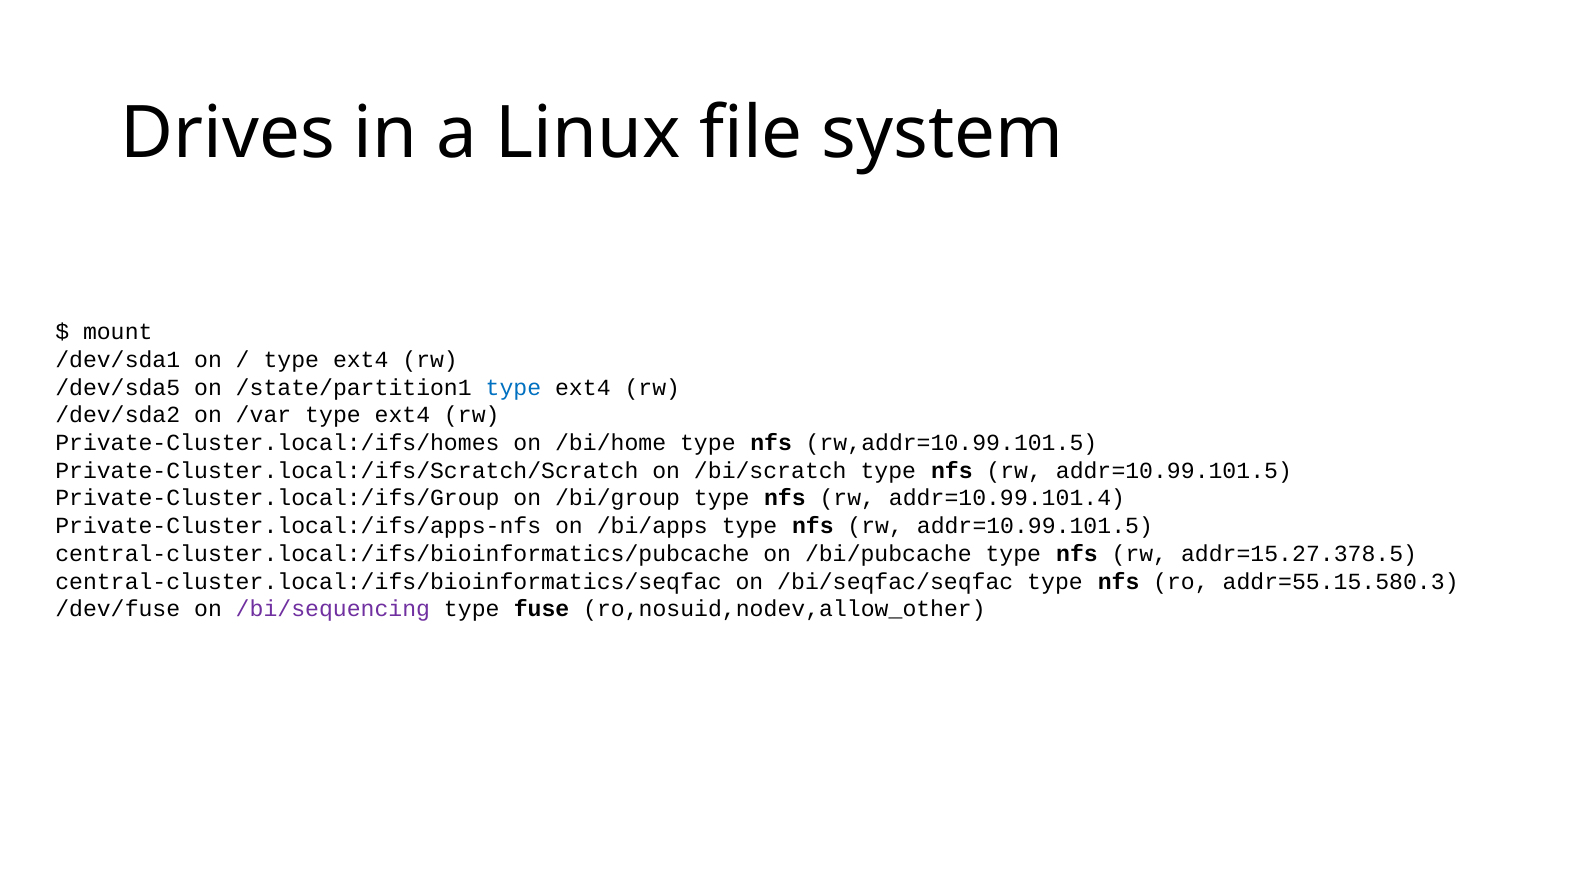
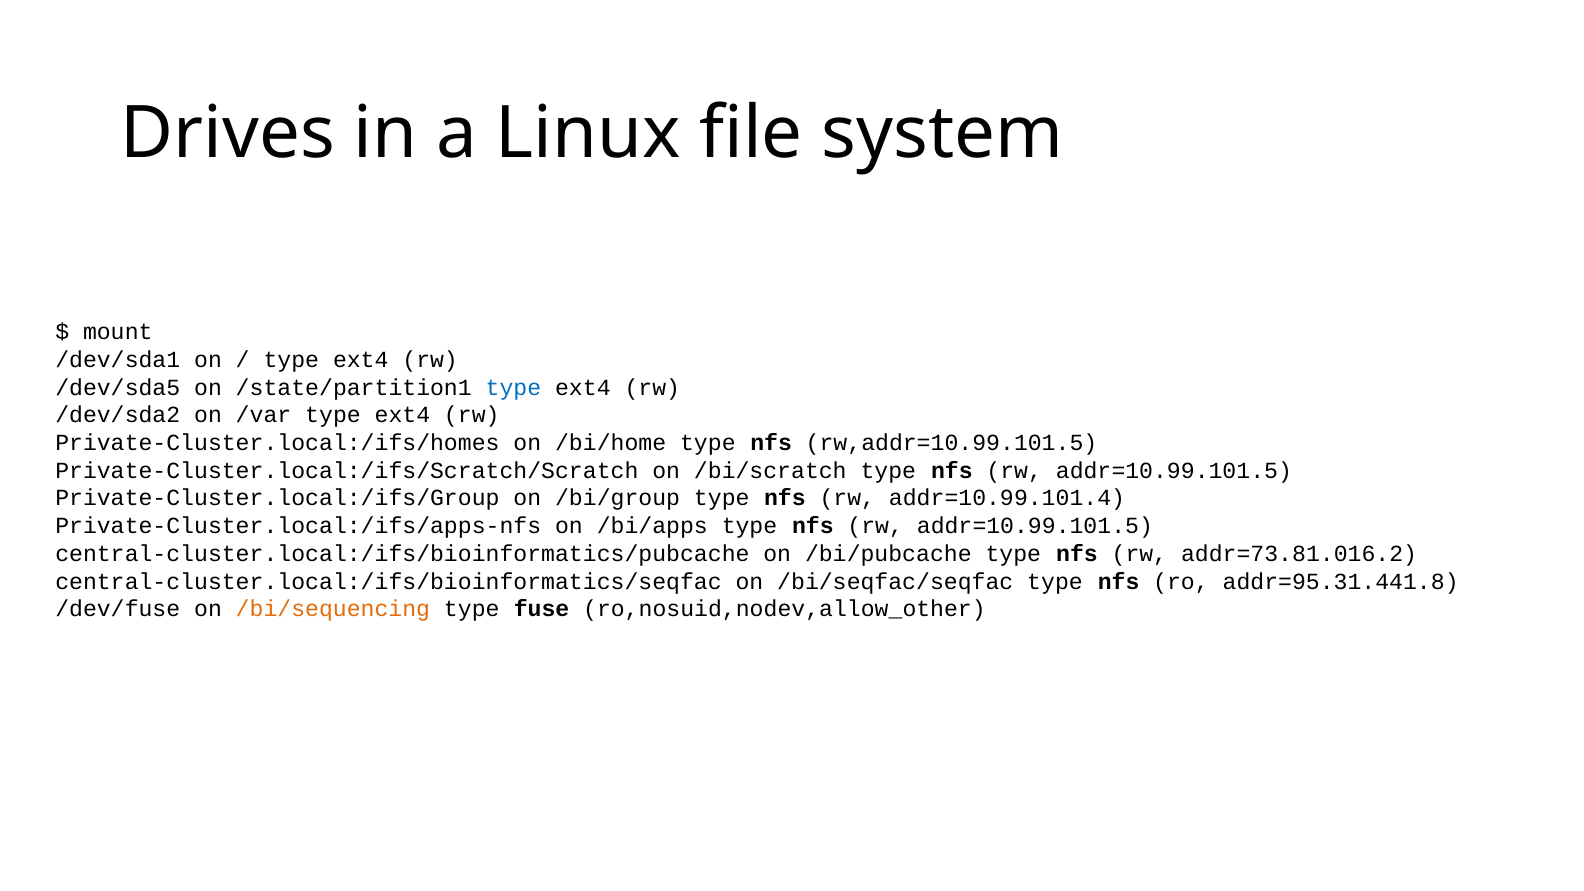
addr=15.27.378.5: addr=15.27.378.5 -> addr=73.81.016.2 (1299, 554)
addr=55.15.580.3: addr=55.15.580.3 -> addr=95.31.441.8 (1341, 582)
/bi/sequencing colour: purple -> orange (333, 609)
